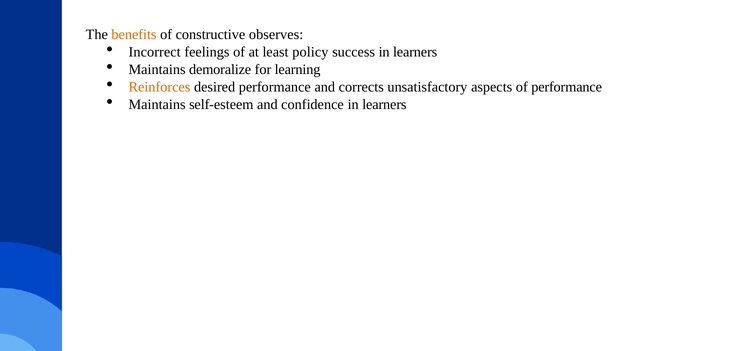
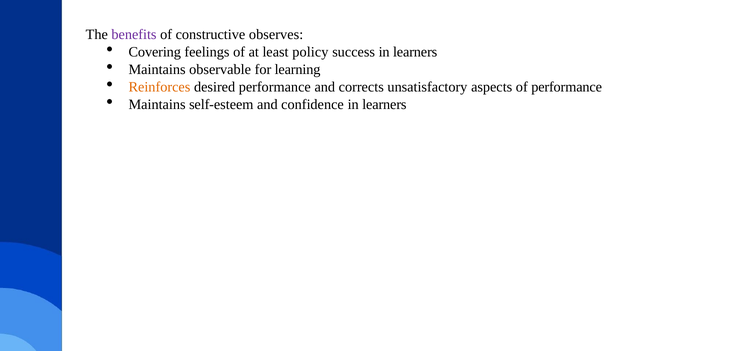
benefits colour: orange -> purple (134, 35)
Incorrect: Incorrect -> Covering (155, 52)
demoralize: demoralize -> observable (220, 69)
